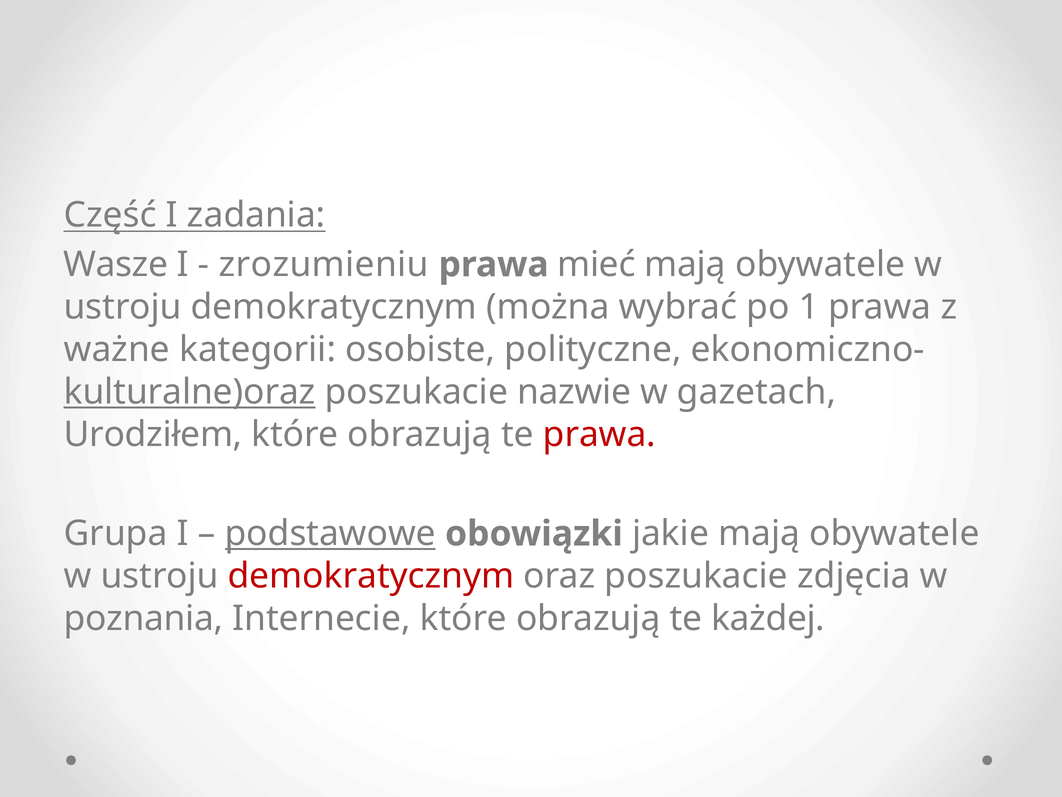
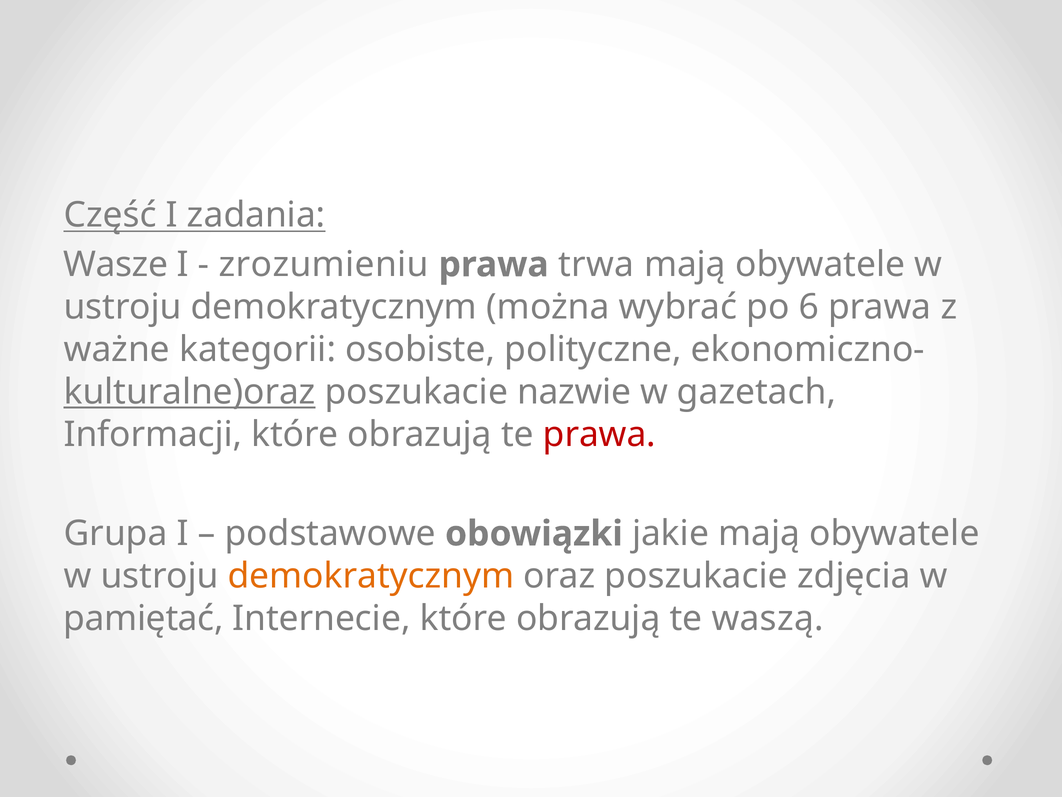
mieć: mieć -> trwa (596, 264)
1: 1 -> 6 (809, 307)
Urodziłem: Urodziłem -> Informacji (153, 434)
podstawowe underline: present -> none (330, 533)
demokratycznym colour: red -> orange (371, 576)
poznania: poznania -> pamiętać (144, 618)
każdej: każdej -> waszą (768, 618)
